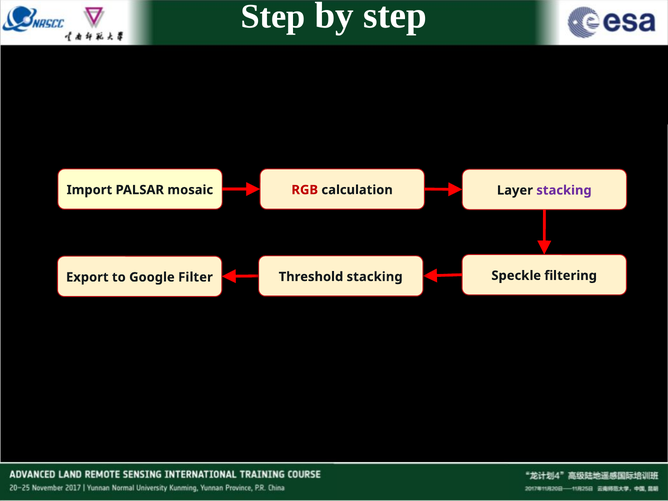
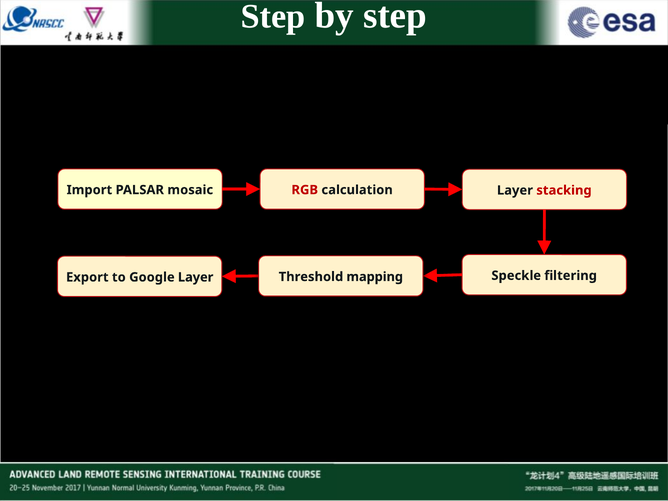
stacking colour: purple -> red (564, 190)
Threshold stacking: stacking -> mapping (375, 277)
Google Filter: Filter -> Layer (196, 277)
